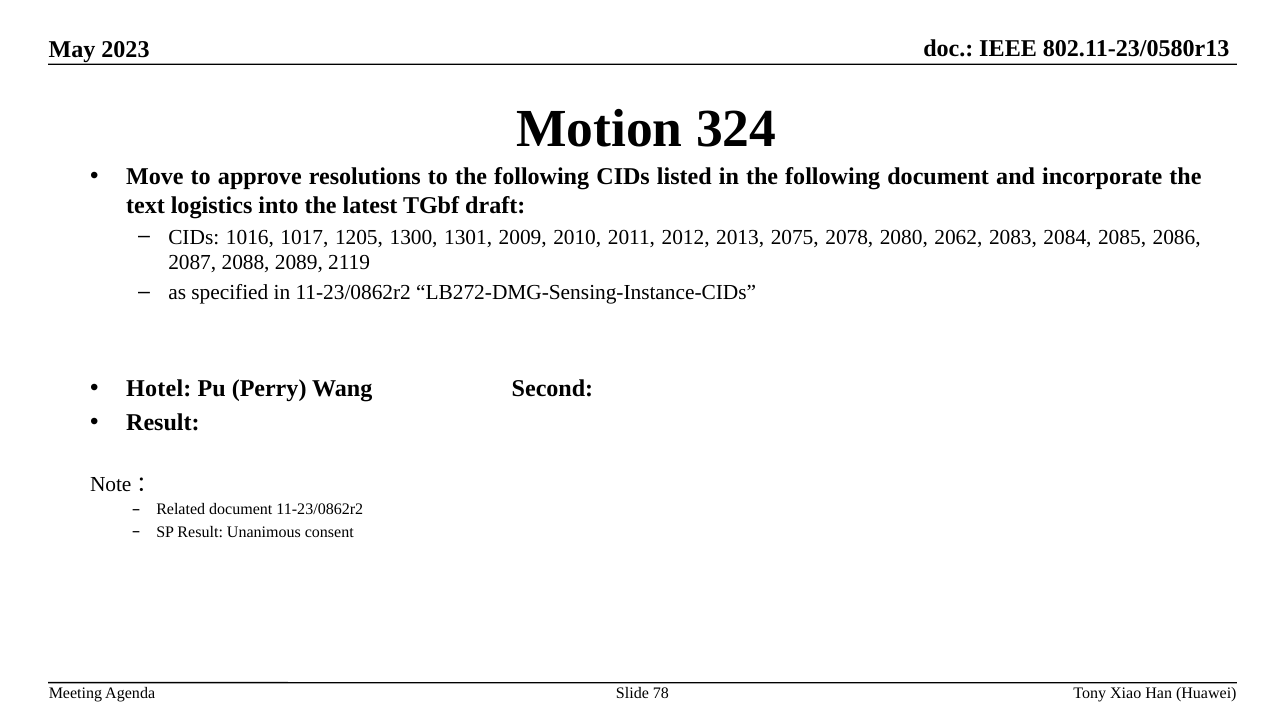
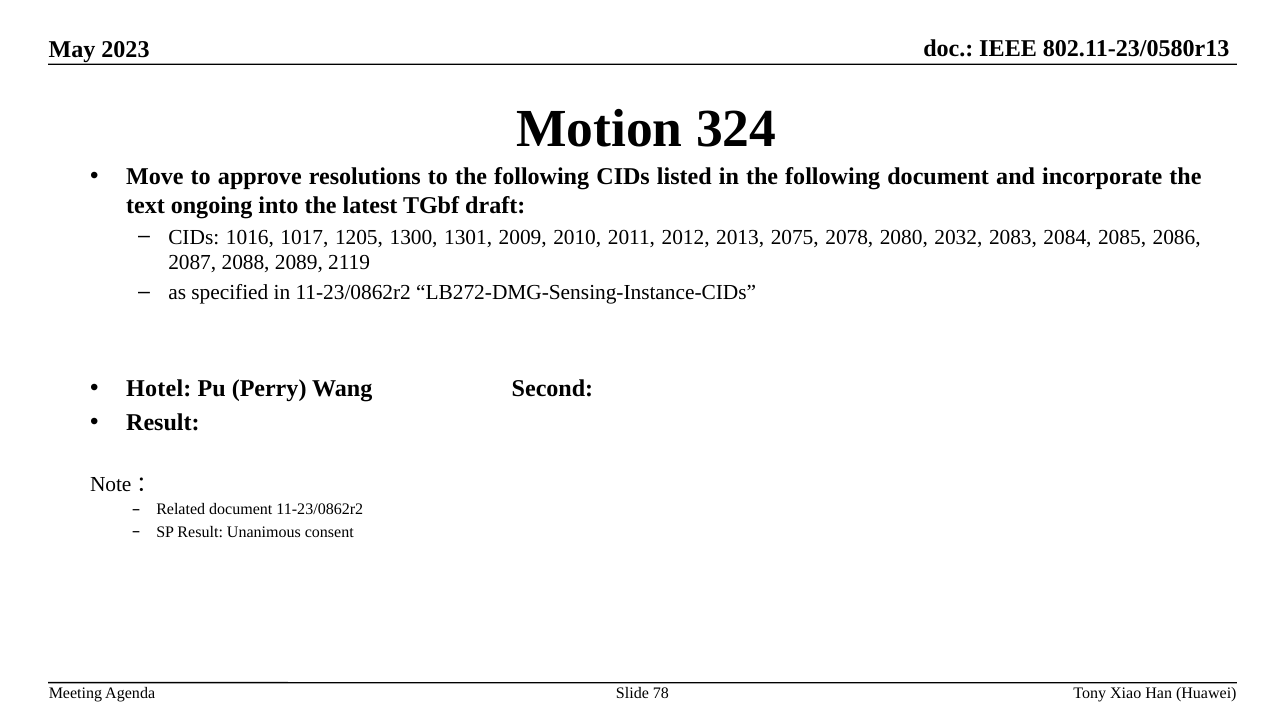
logistics: logistics -> ongoing (212, 206)
2062: 2062 -> 2032 (958, 237)
